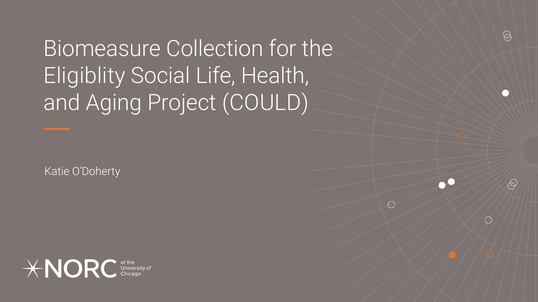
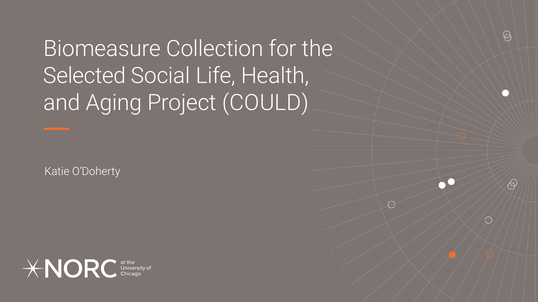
Eligiblity: Eligiblity -> Selected (85, 76)
